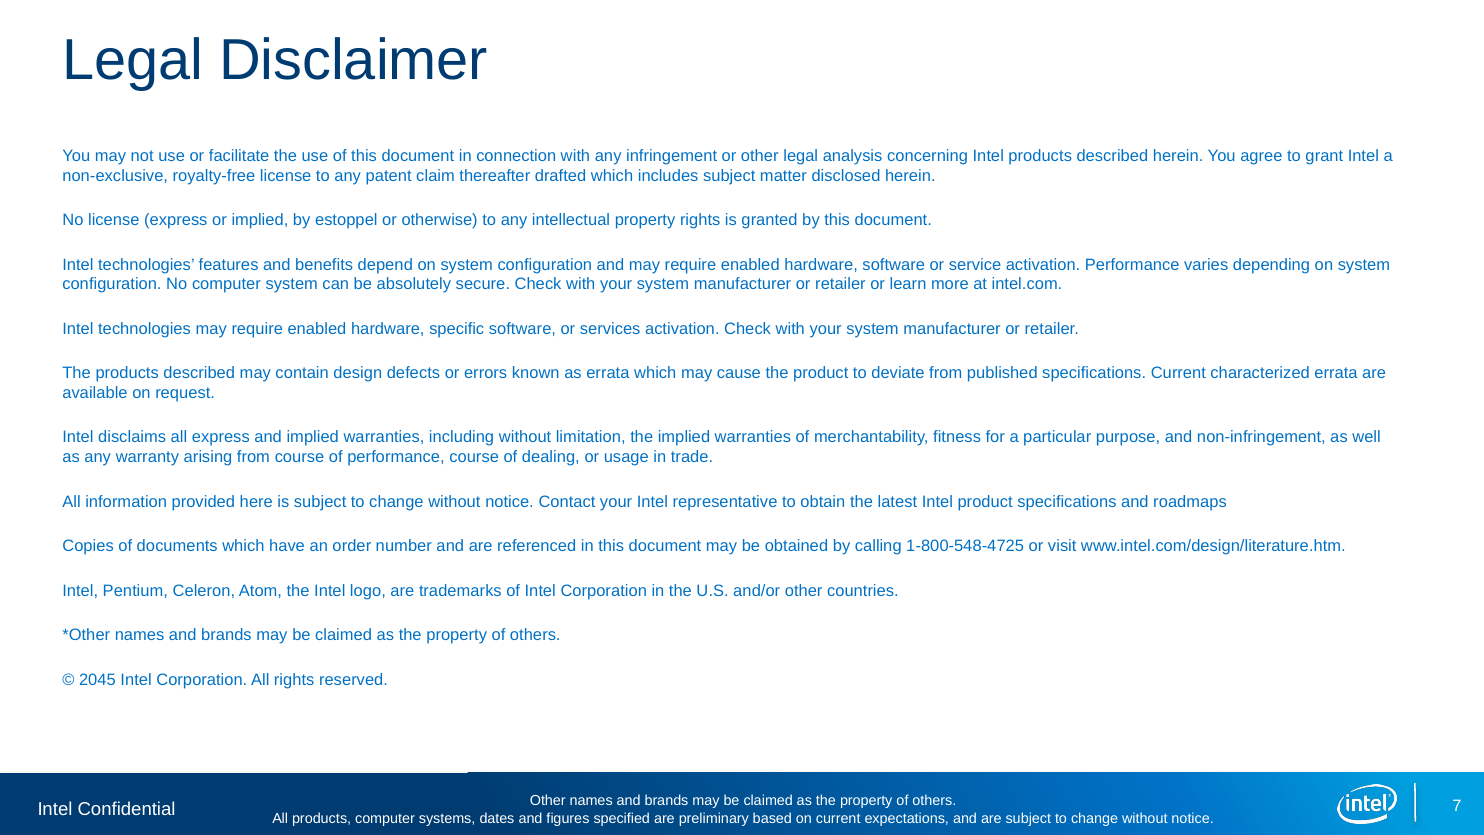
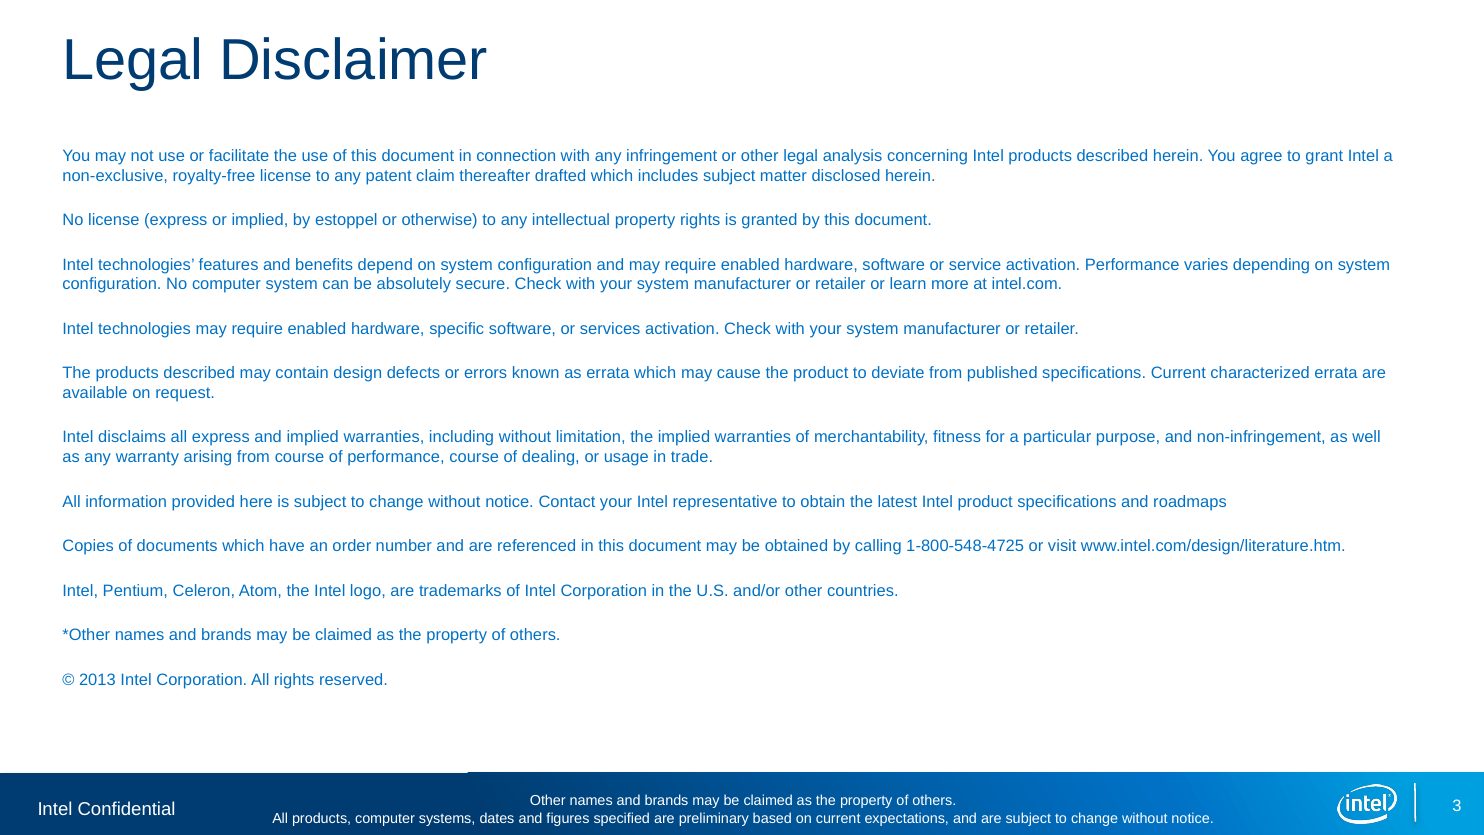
2045: 2045 -> 2013 (97, 679)
7: 7 -> 3 (1457, 806)
